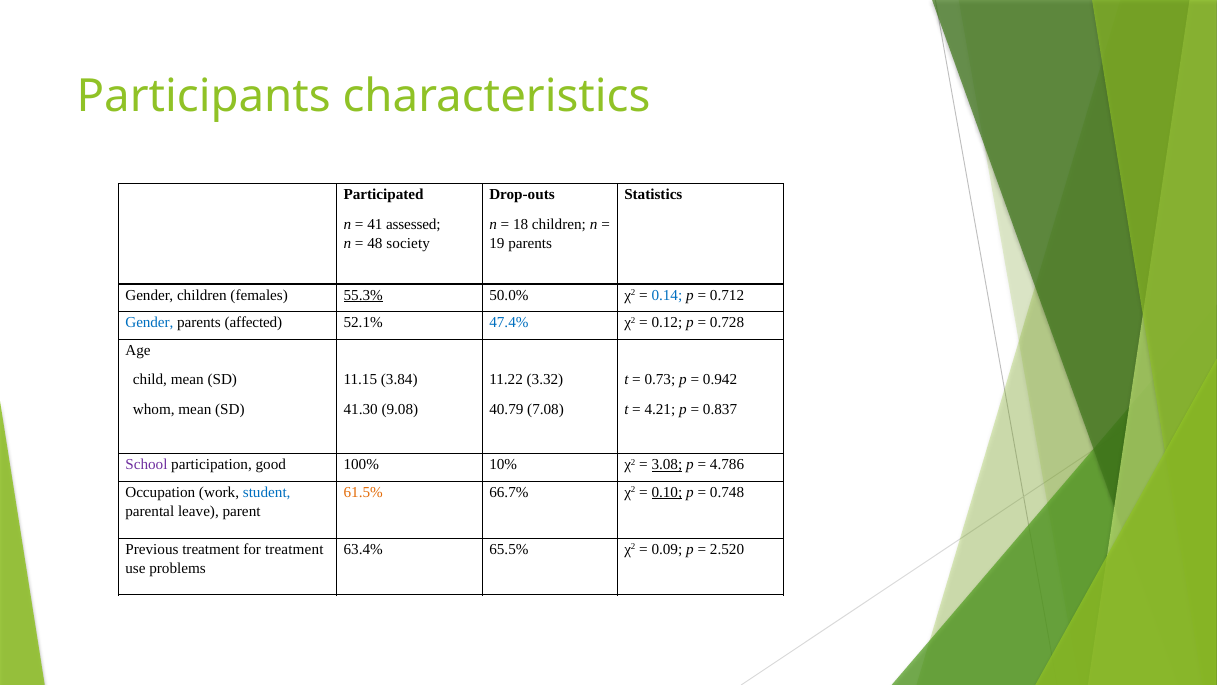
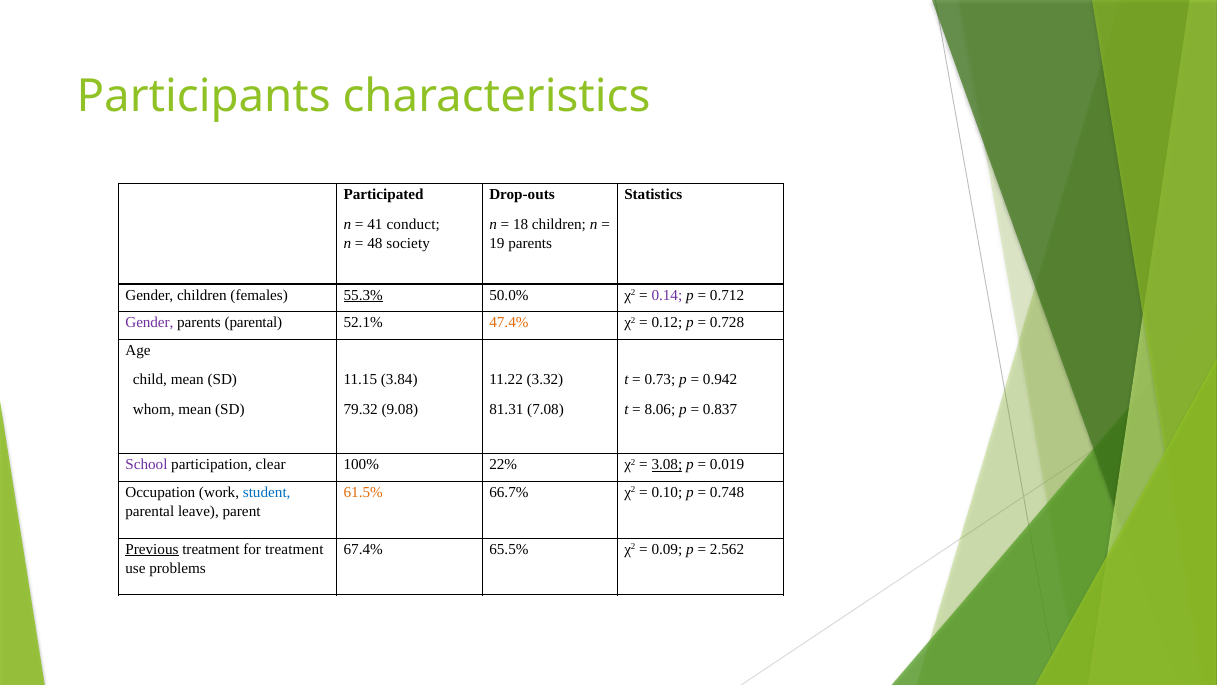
assessed: assessed -> conduct (413, 224)
0.14 colour: blue -> purple (667, 295)
Gender colour: blue -> purple (149, 322)
parents affected: affected -> parental (253, 322)
47.4% colour: blue -> orange (509, 322)
41.30: 41.30 -> 79.32 (361, 409)
40.79: 40.79 -> 81.31 (506, 409)
4.21: 4.21 -> 8.06 (660, 409)
good: good -> clear (271, 464)
10%: 10% -> 22% (503, 464)
4.786: 4.786 -> 0.019 (727, 464)
0.10 underline: present -> none (667, 492)
Previous underline: none -> present (152, 549)
63.4%: 63.4% -> 67.4% (363, 549)
2.520: 2.520 -> 2.562 (727, 549)
